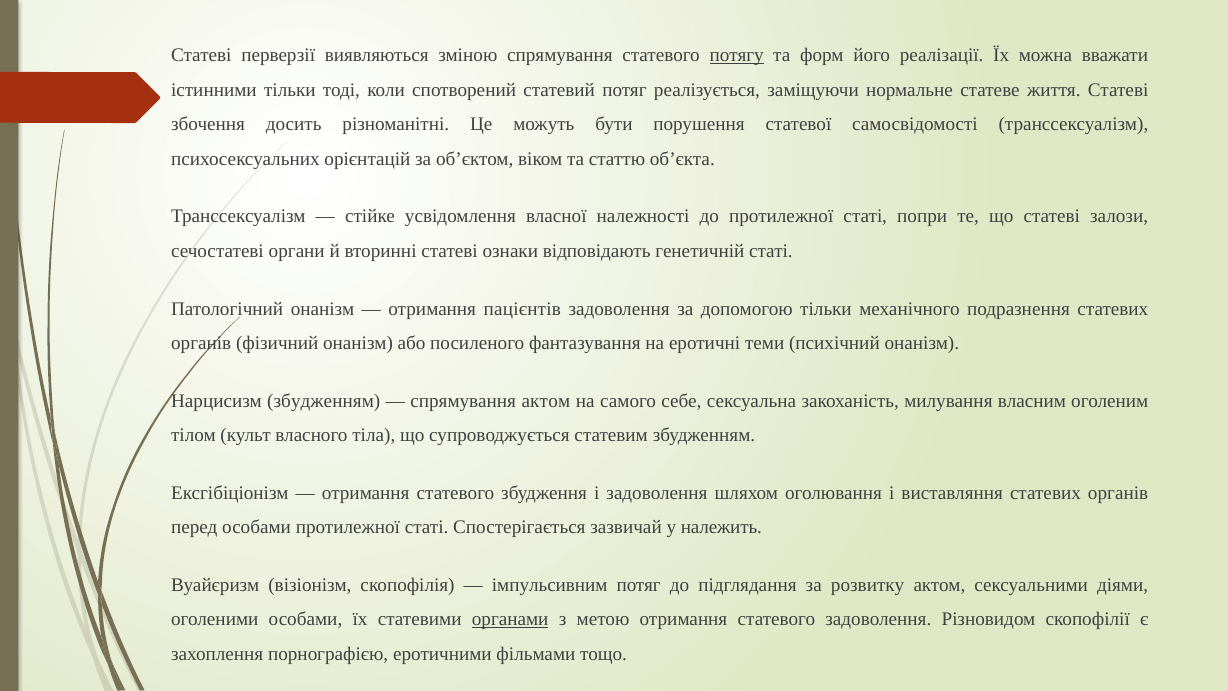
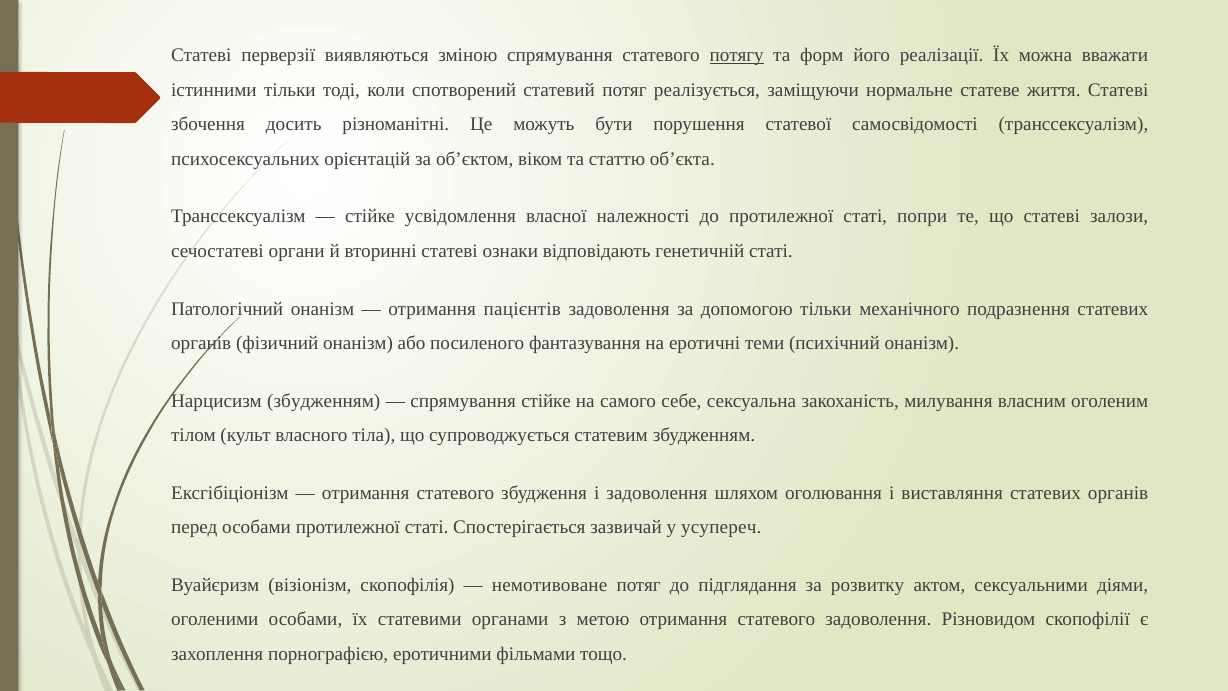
спрямування актом: актом -> стійке (546, 401)
належить: належить -> усупереч (721, 527)
імпульсивним: імпульсивним -> немотивоване (550, 585)
органами underline: present -> none (510, 619)
